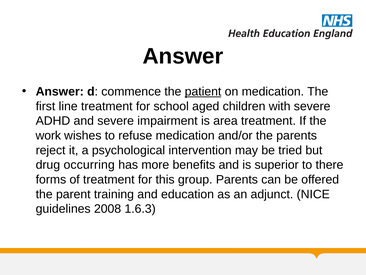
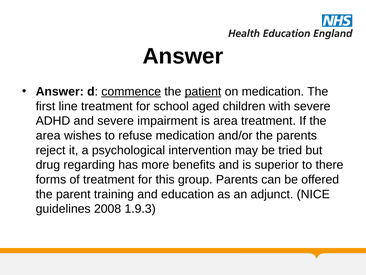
commence underline: none -> present (131, 91)
work: work -> area (48, 135)
occurring: occurring -> regarding (89, 165)
1.6.3: 1.6.3 -> 1.9.3 (140, 209)
